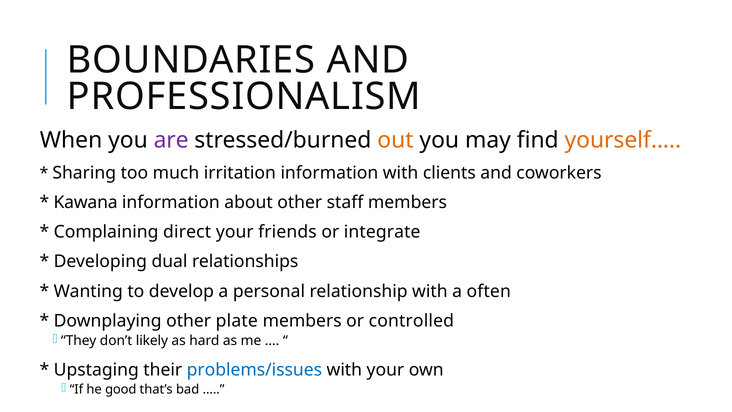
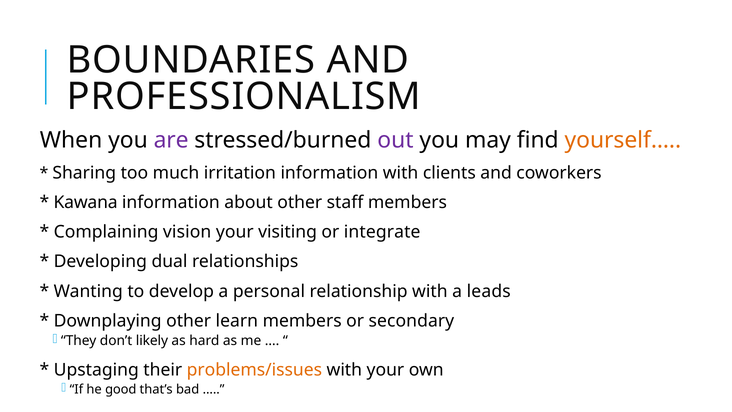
out colour: orange -> purple (395, 140)
direct: direct -> vision (187, 232)
friends: friends -> visiting (288, 232)
often: often -> leads (489, 291)
plate: plate -> learn (237, 321)
controlled: controlled -> secondary (411, 321)
problems/issues colour: blue -> orange (254, 370)
